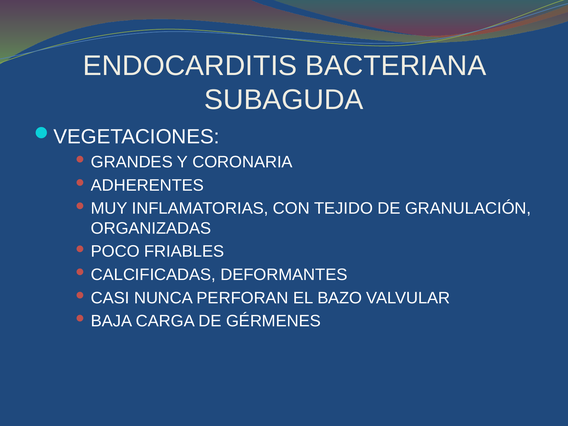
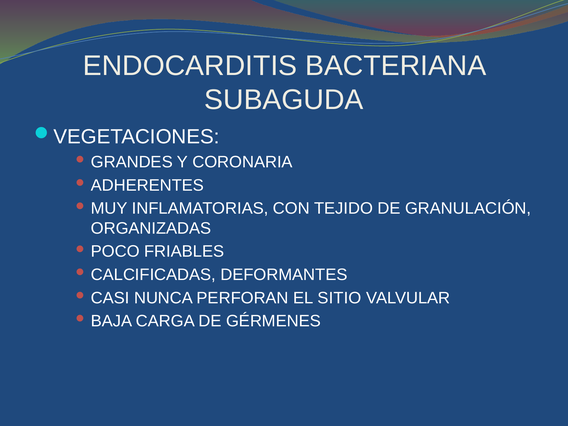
BAZO: BAZO -> SITIO (339, 298)
